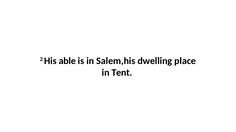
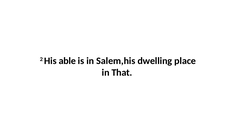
Tent: Tent -> That (122, 73)
